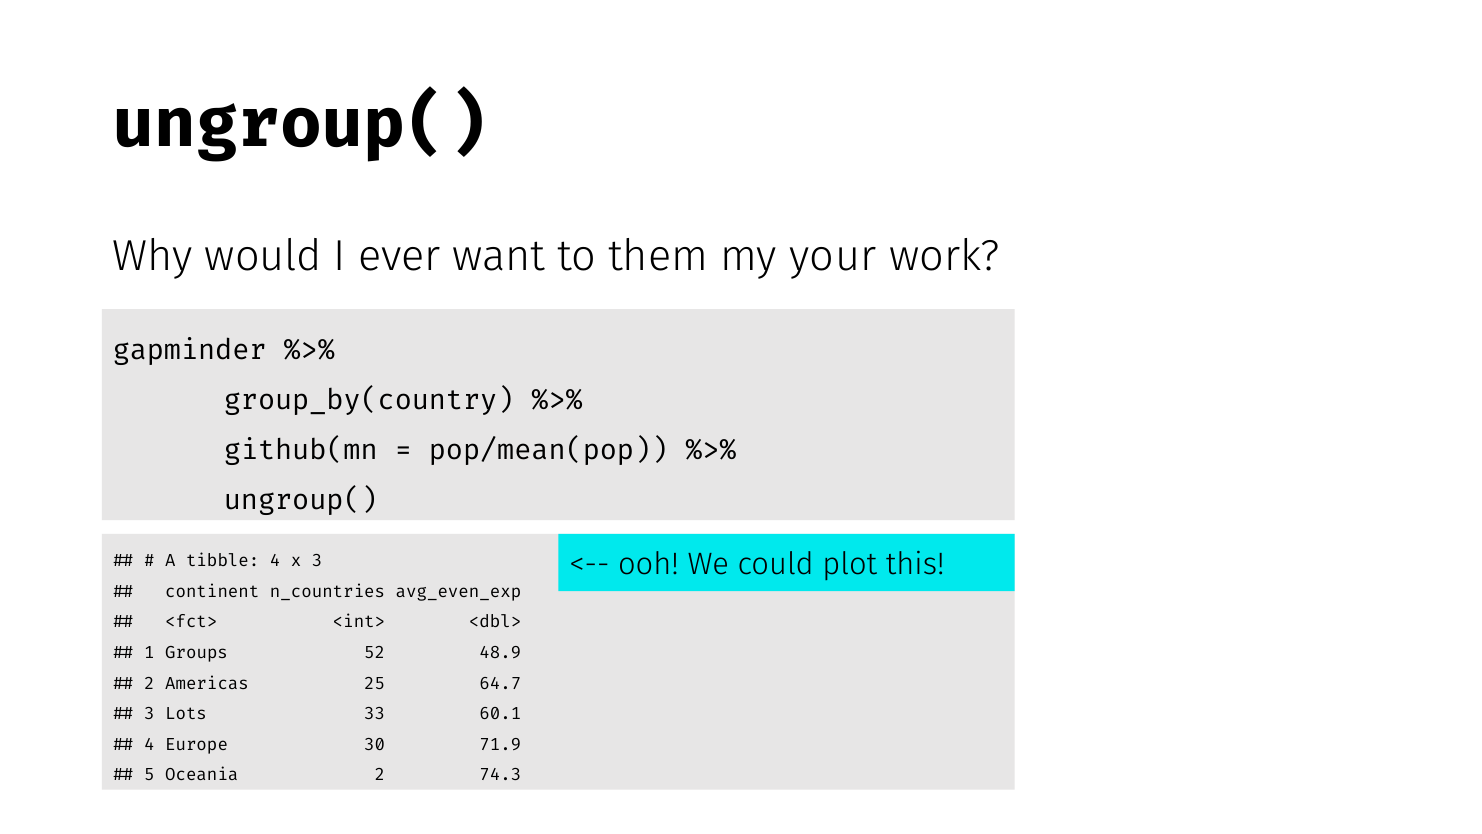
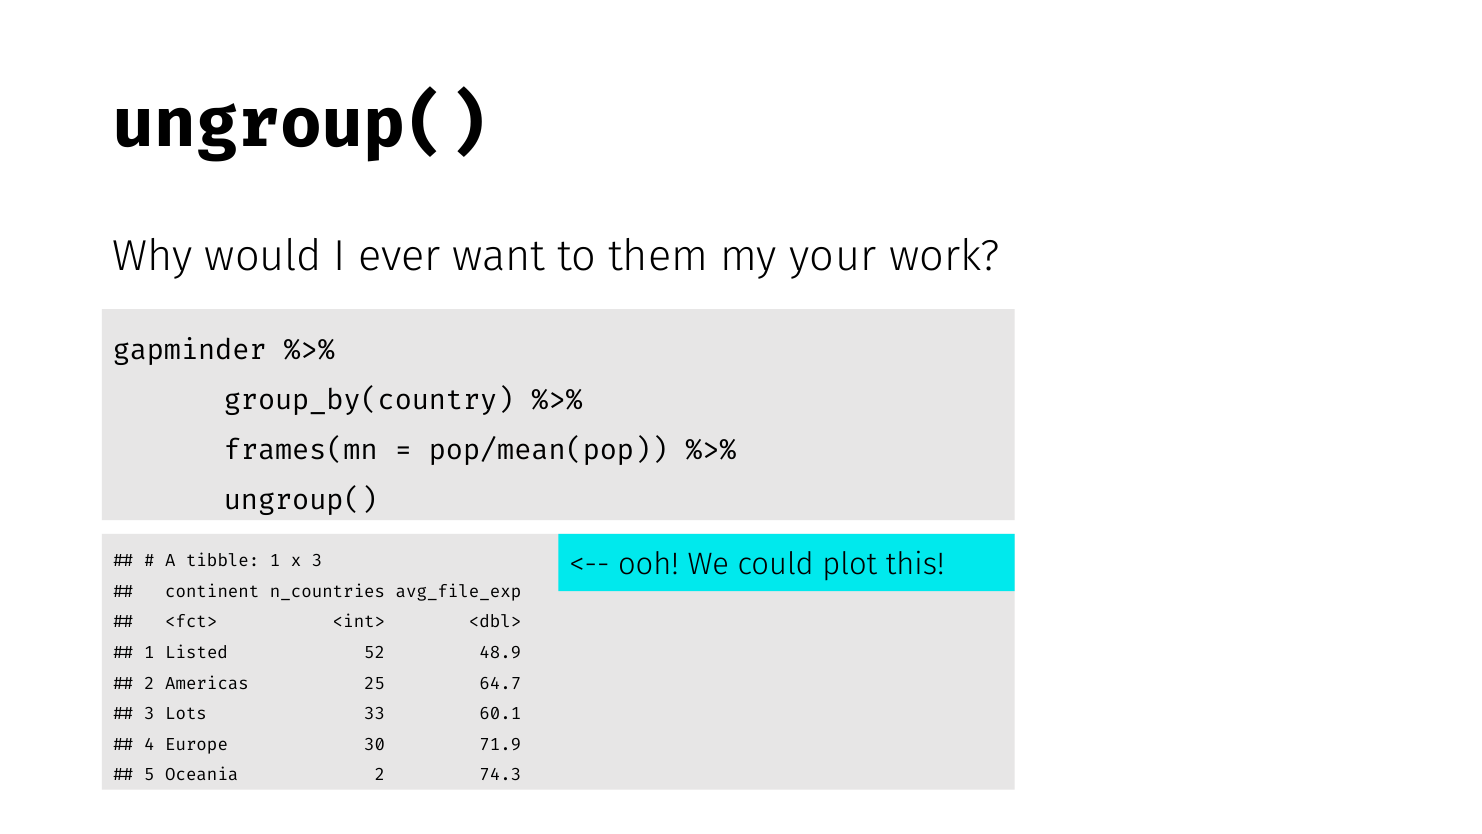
github(mn: github(mn -> frames(mn (301, 450)
tibble 4: 4 -> 1 (275, 561)
avg_even_exp: avg_even_exp -> avg_file_exp (458, 591)
Groups: Groups -> Listed (197, 653)
